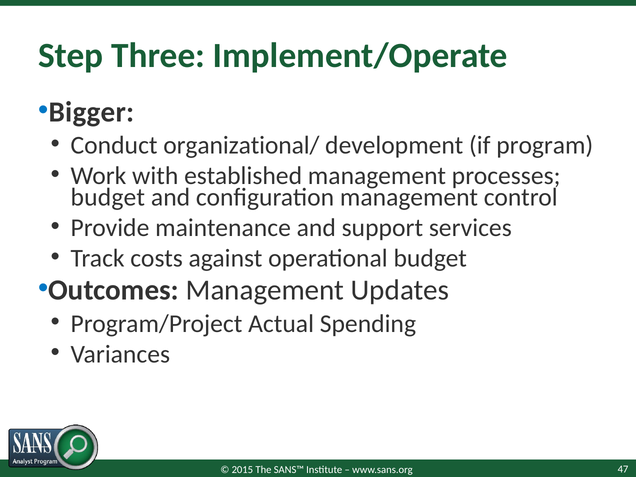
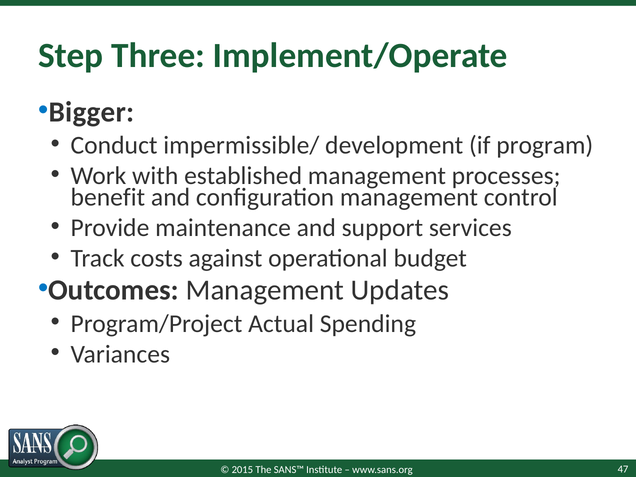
organizational/: organizational/ -> impermissible/ (241, 145)
budget: budget -> benefit (108, 197)
